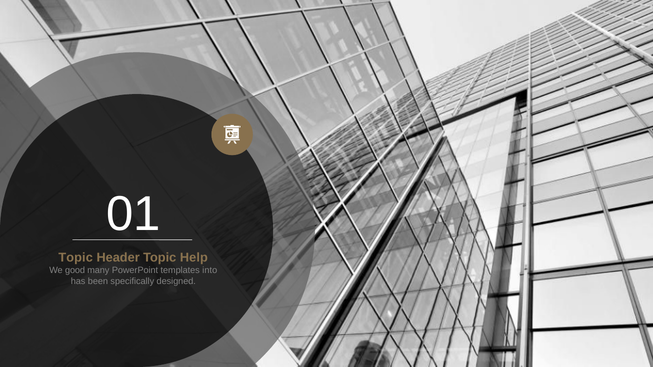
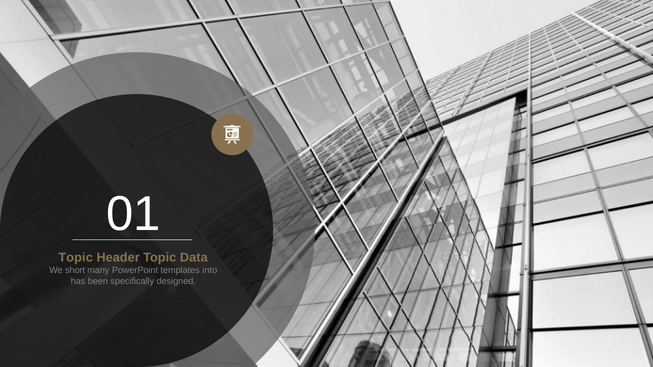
Help: Help -> Data (194, 257)
good: good -> short (75, 270)
